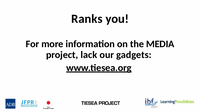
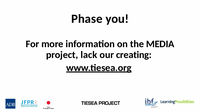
Ranks: Ranks -> Phase (87, 19)
gadgets: gadgets -> creating (134, 55)
